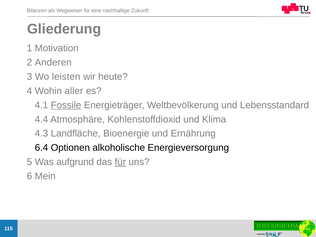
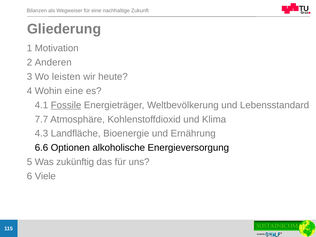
Wohin aller: aller -> eine (74, 91)
4.4: 4.4 -> 7.7 (41, 119)
6.4: 6.4 -> 6.6 (41, 148)
aufgrund: aufgrund -> zukünftig (75, 162)
für underline: present -> none (120, 162)
Mein: Mein -> Viele (45, 176)
